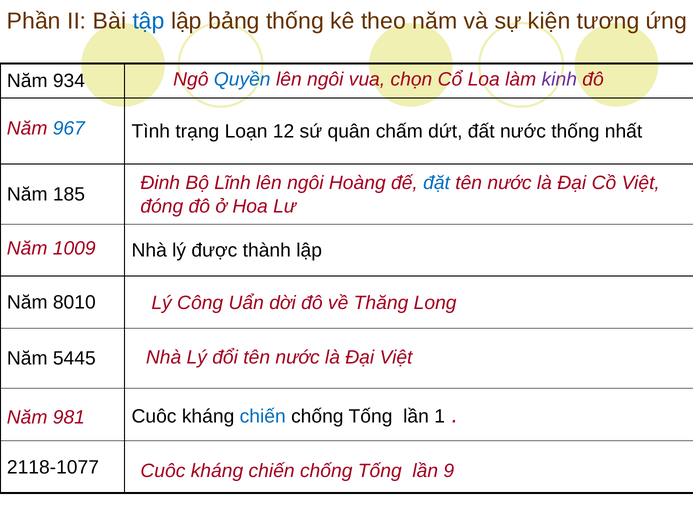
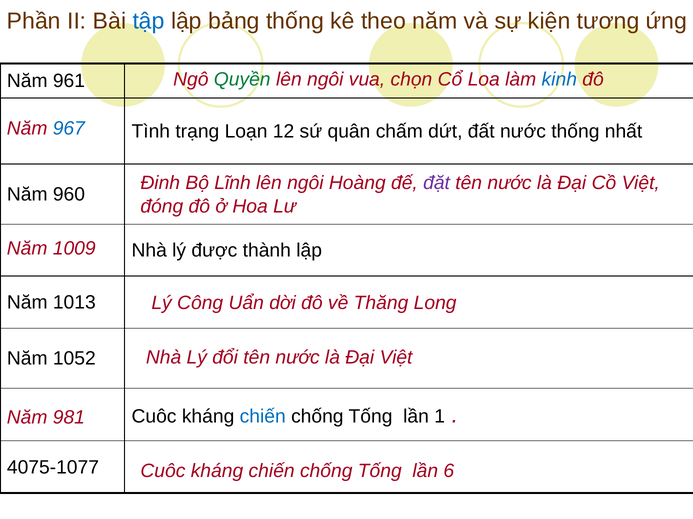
Quyền colour: blue -> green (242, 80)
kinh colour: purple -> blue (559, 80)
934: 934 -> 961 (69, 81)
đặt colour: blue -> purple (437, 183)
185: 185 -> 960 (69, 195)
8010: 8010 -> 1013 (74, 303)
5445: 5445 -> 1052 (74, 359)
2118-1077: 2118-1077 -> 4075-1077 (53, 468)
9: 9 -> 6 (449, 471)
